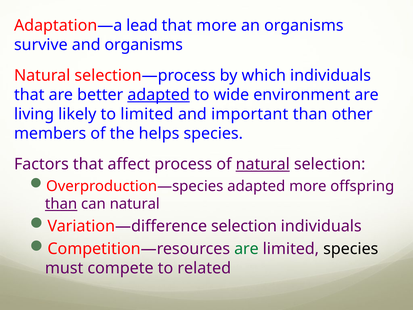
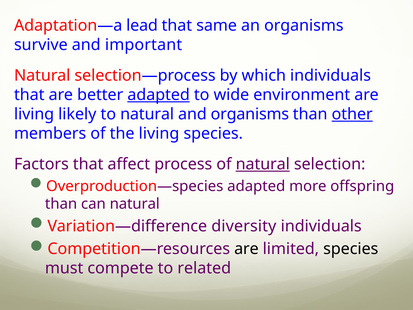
that more: more -> same (217, 25)
and organisms: organisms -> important (144, 45)
to limited: limited -> natural (147, 114)
and important: important -> organisms (250, 114)
other underline: none -> present (352, 114)
the helps: helps -> living (159, 133)
than underline: present -> none (61, 204)
Variation—difference selection: selection -> diversity (244, 226)
are colour: green -> black (246, 249)
